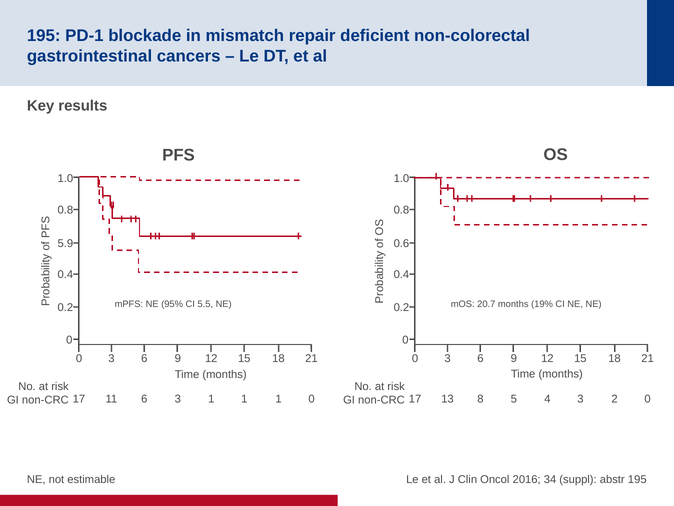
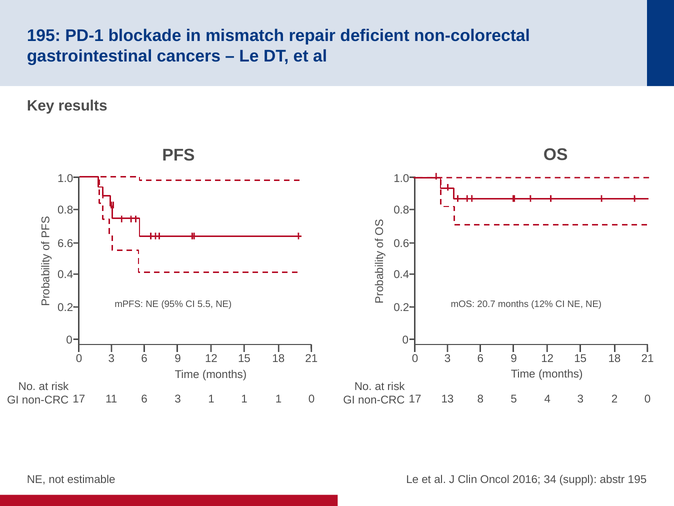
5.9: 5.9 -> 6.6 (65, 243)
19%: 19% -> 12% (542, 304)
